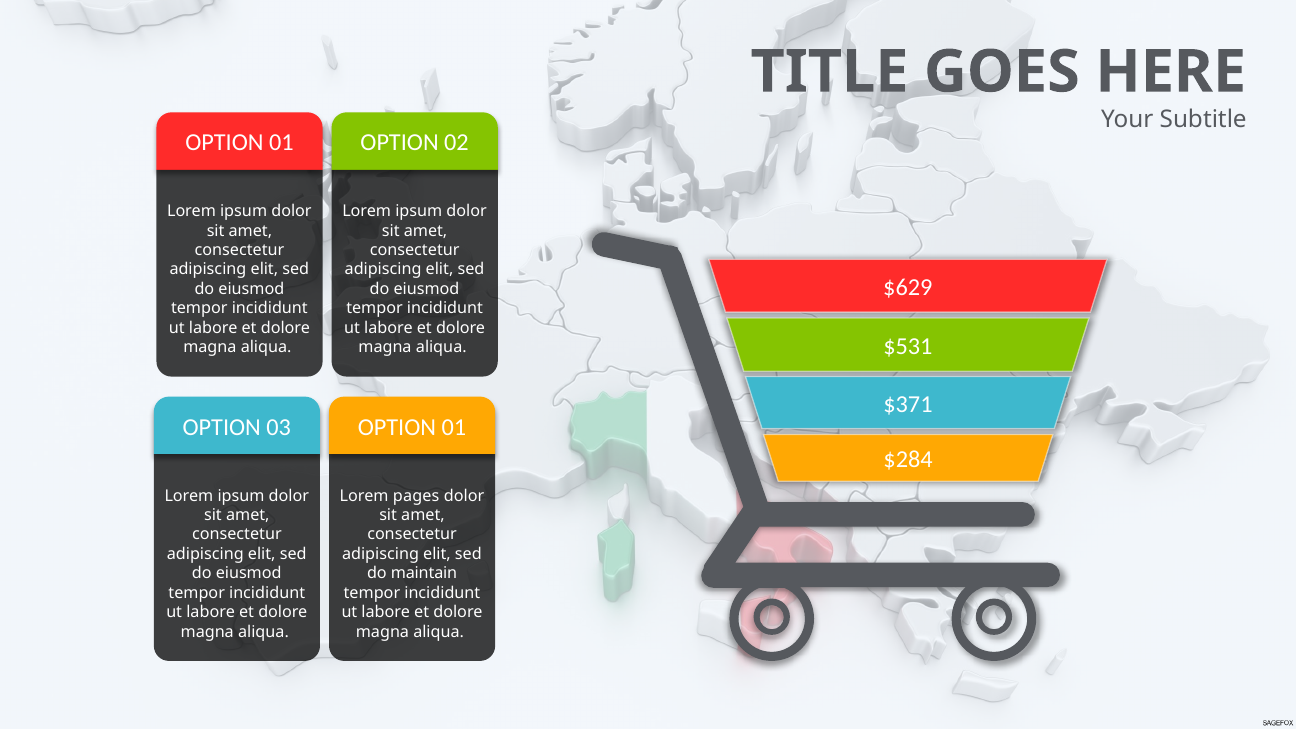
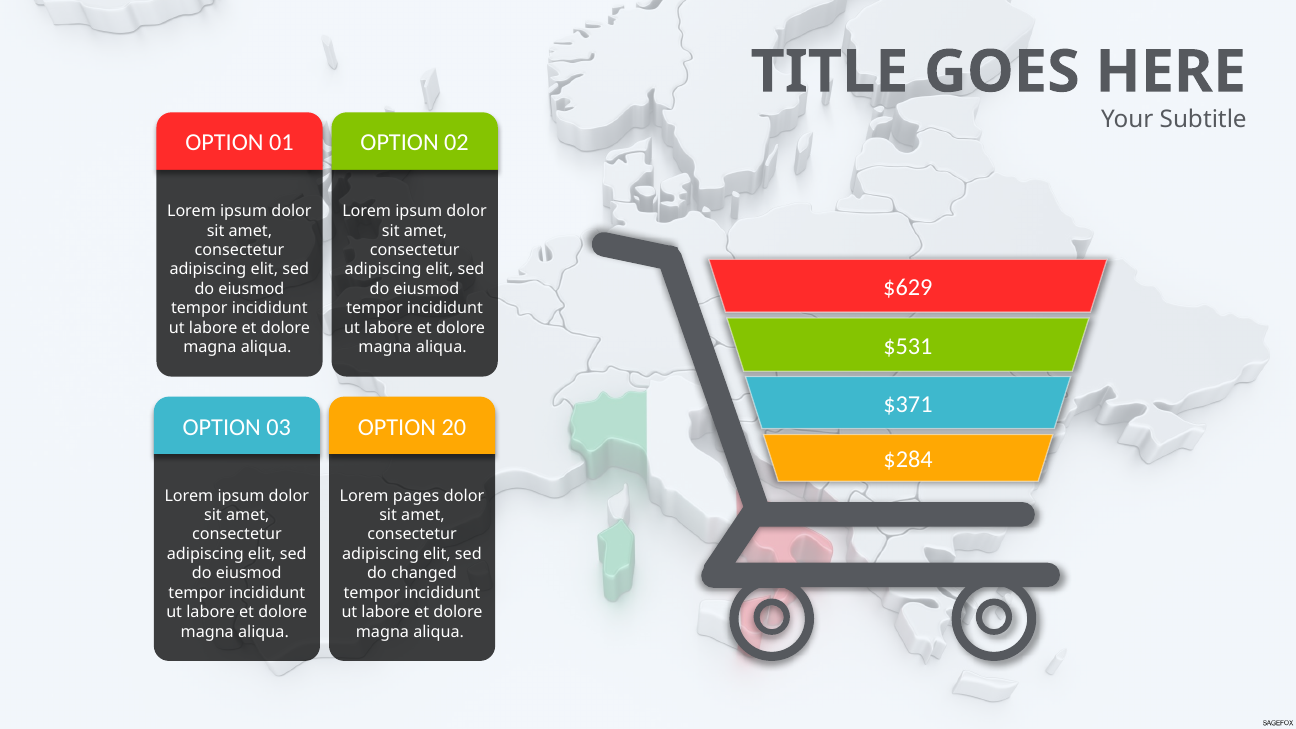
01: 01 -> 20 (454, 427)
maintain: maintain -> changed (424, 573)
